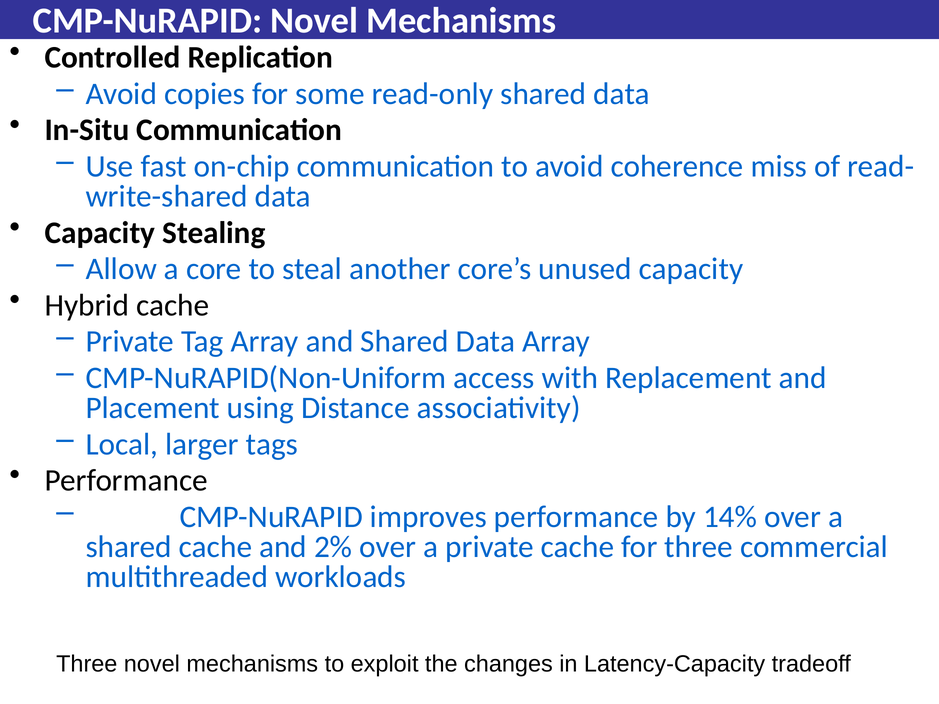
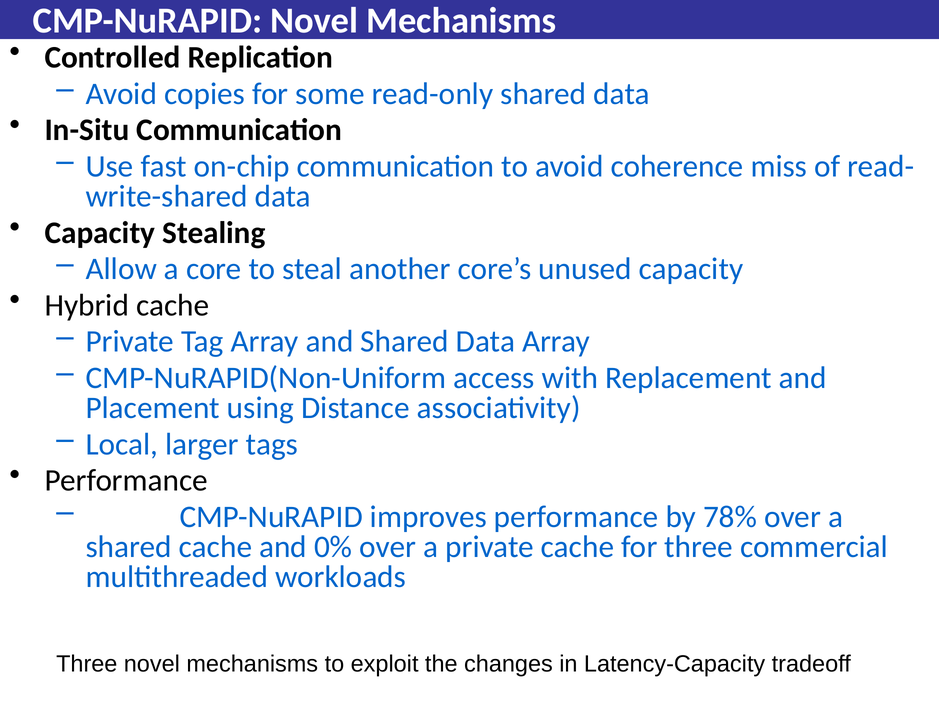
14%: 14% -> 78% (730, 517)
2%: 2% -> 0% (333, 547)
